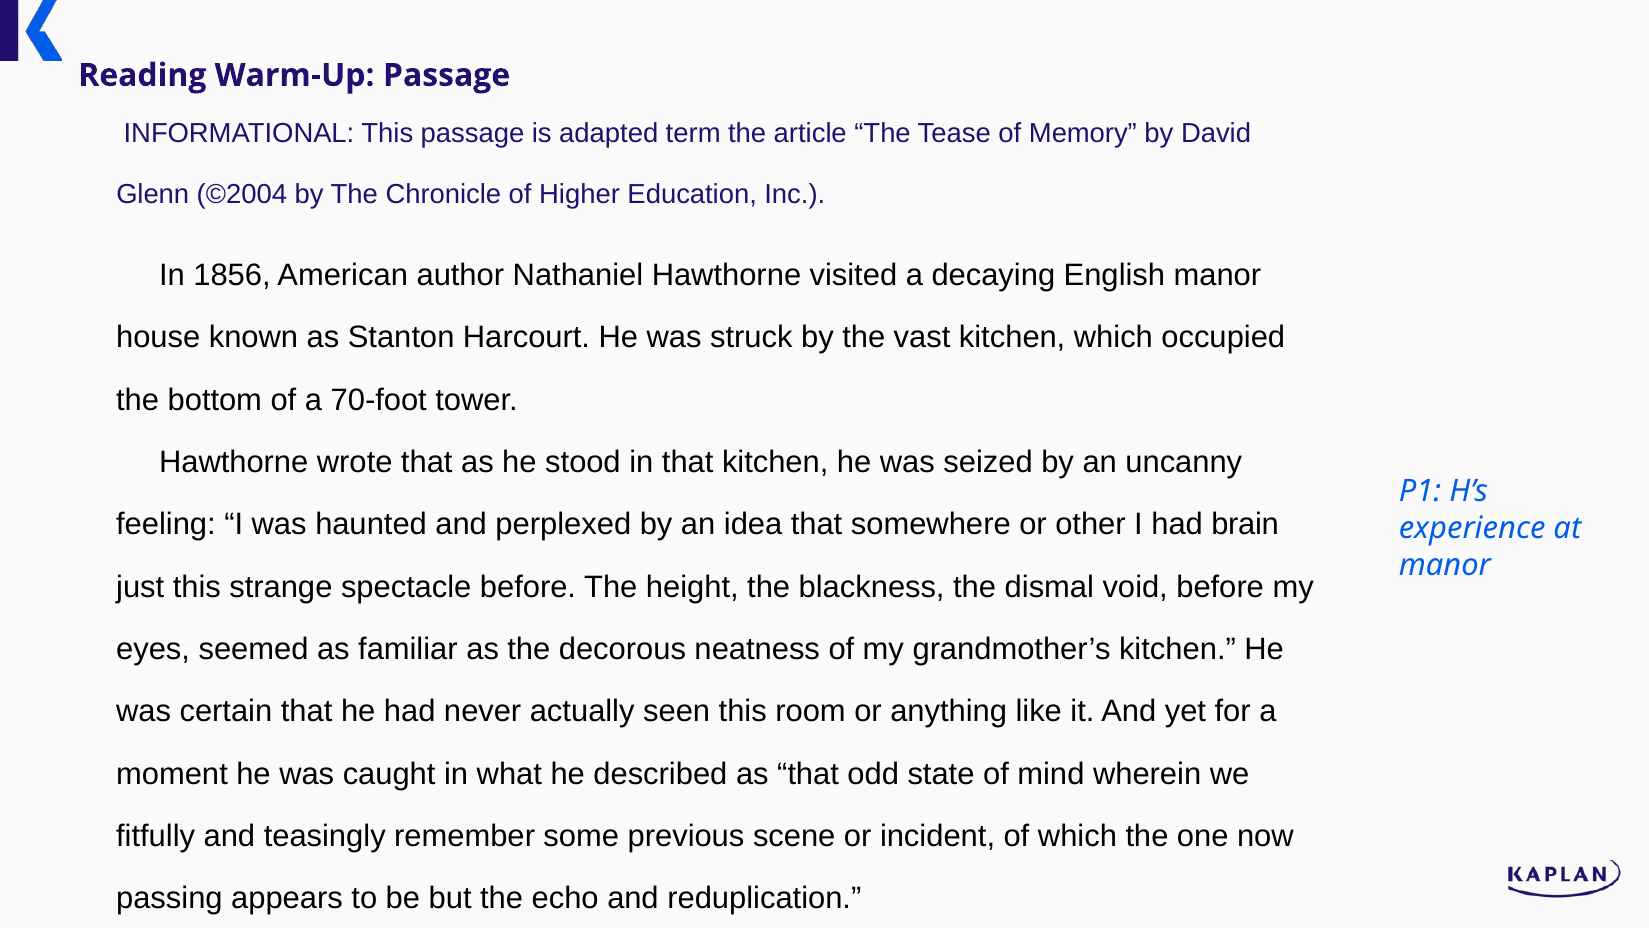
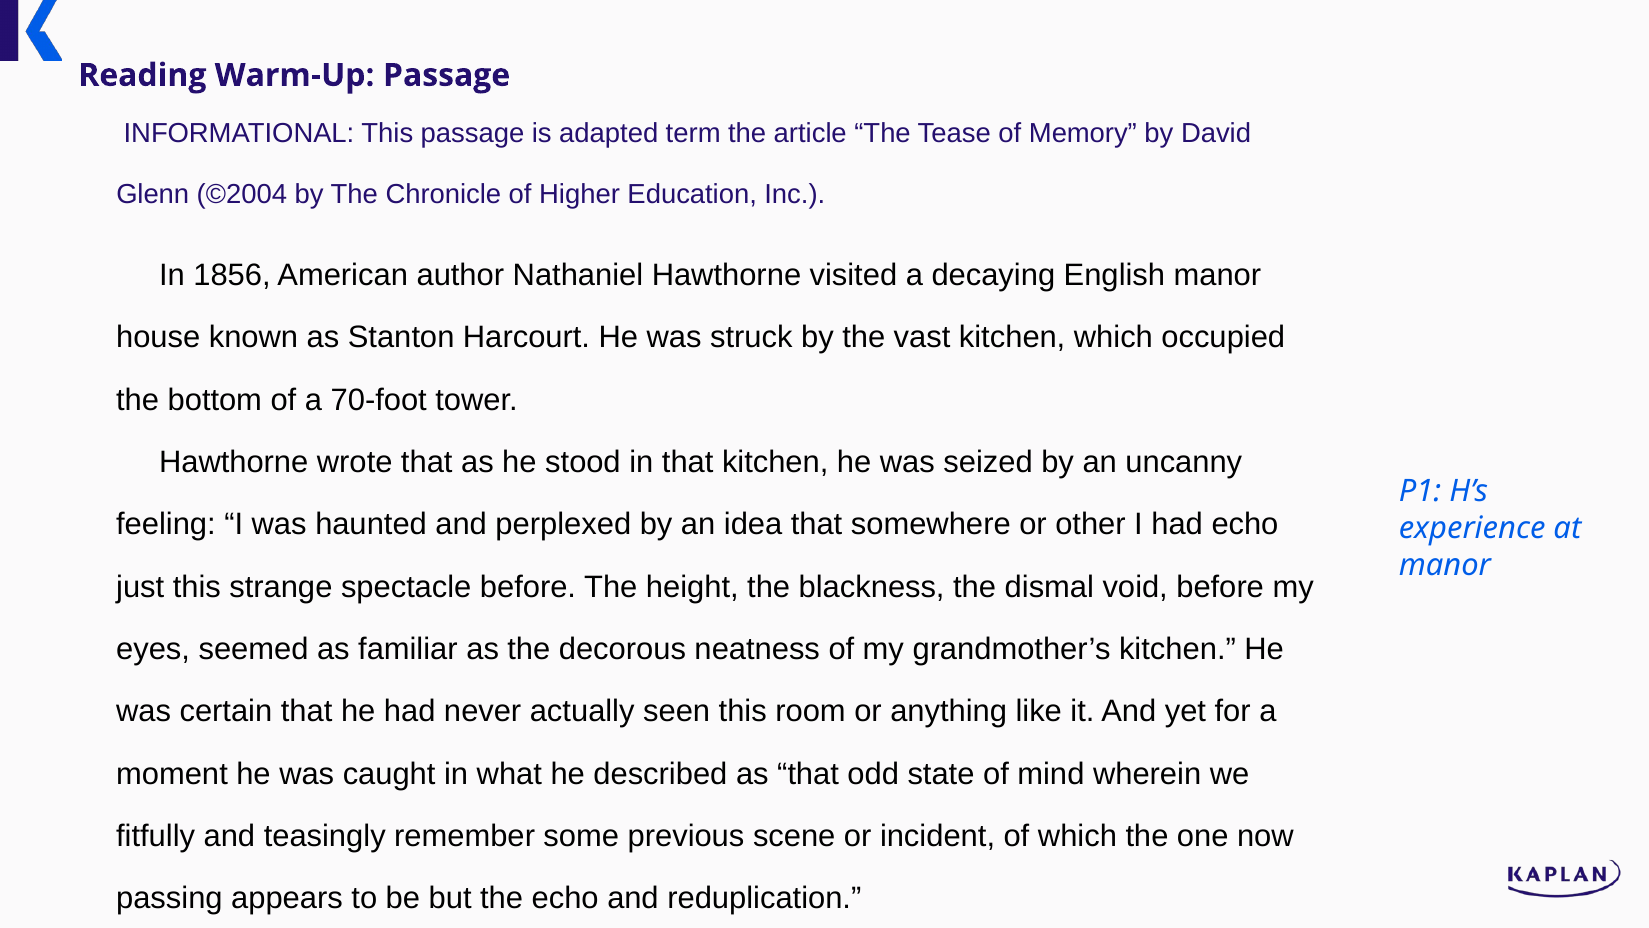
had brain: brain -> echo (1245, 524)
